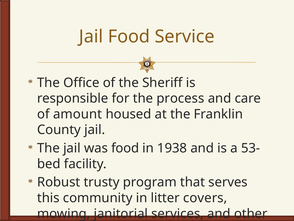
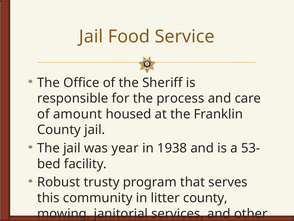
was food: food -> year (125, 148)
litter covers: covers -> county (205, 198)
